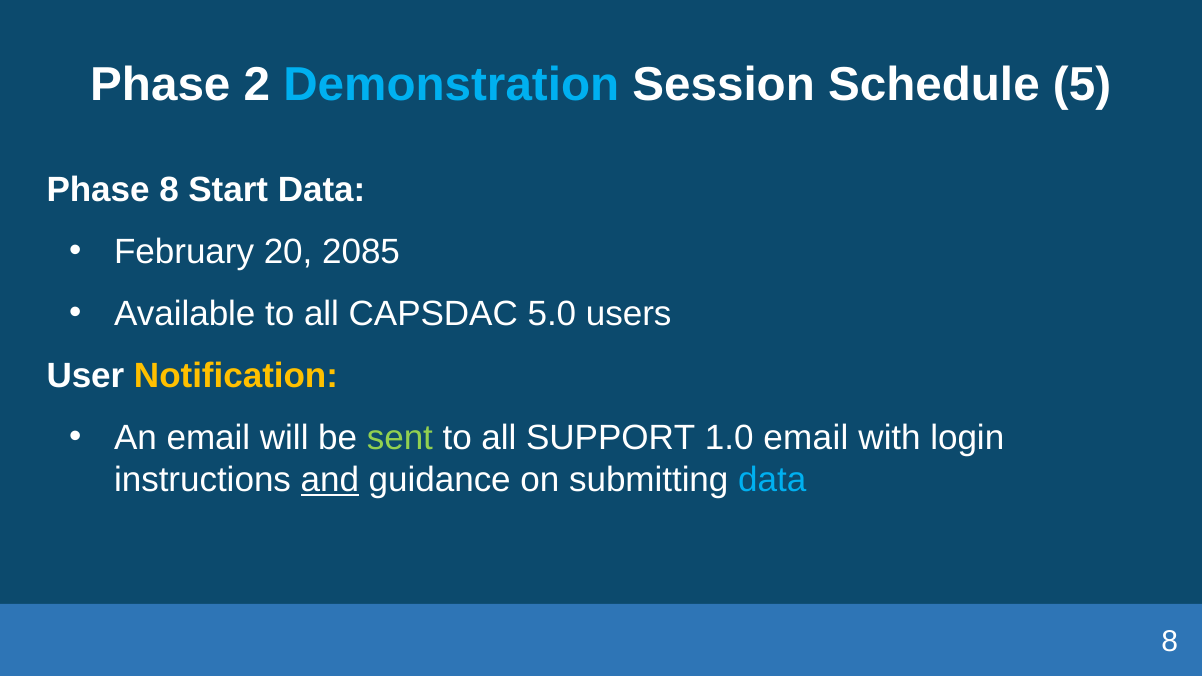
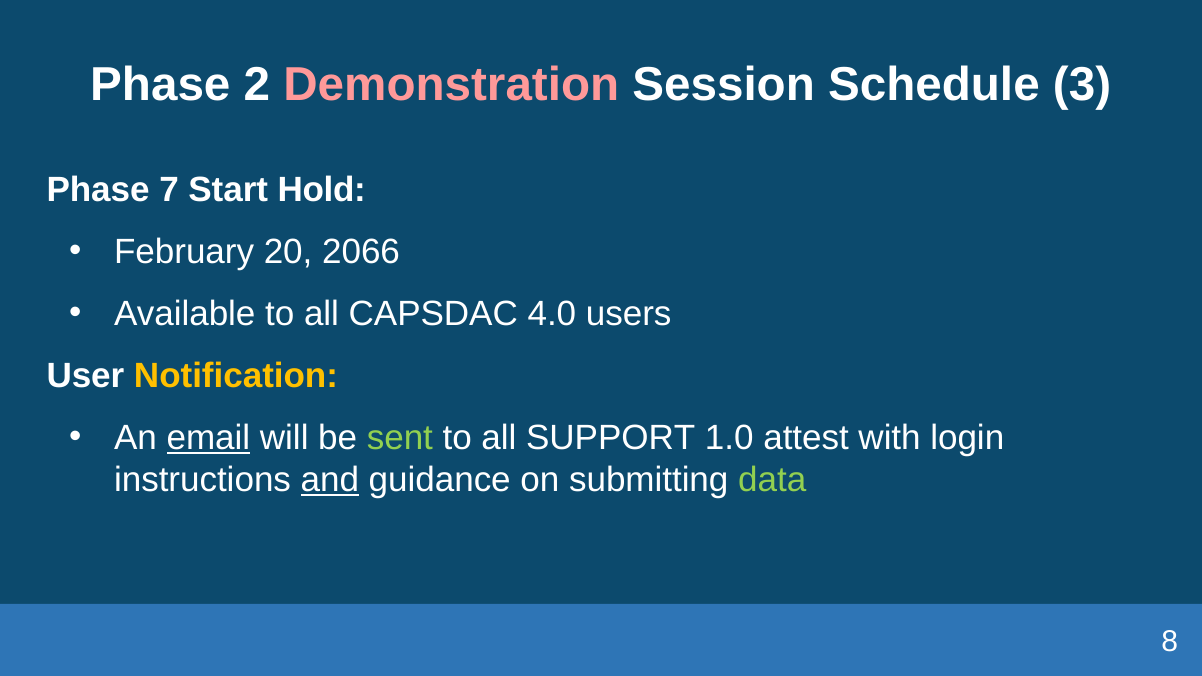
Demonstration colour: light blue -> pink (451, 85)
5: 5 -> 3 (1082, 85)
Phase 8: 8 -> 7 (169, 190)
Start Data: Data -> Hold (322, 190)
2085: 2085 -> 2066 (361, 252)
5.0: 5.0 -> 4.0 (552, 314)
email underline: none -> present (208, 438)
1.0 email: email -> attest (806, 438)
data colour: light blue -> light green (772, 480)
